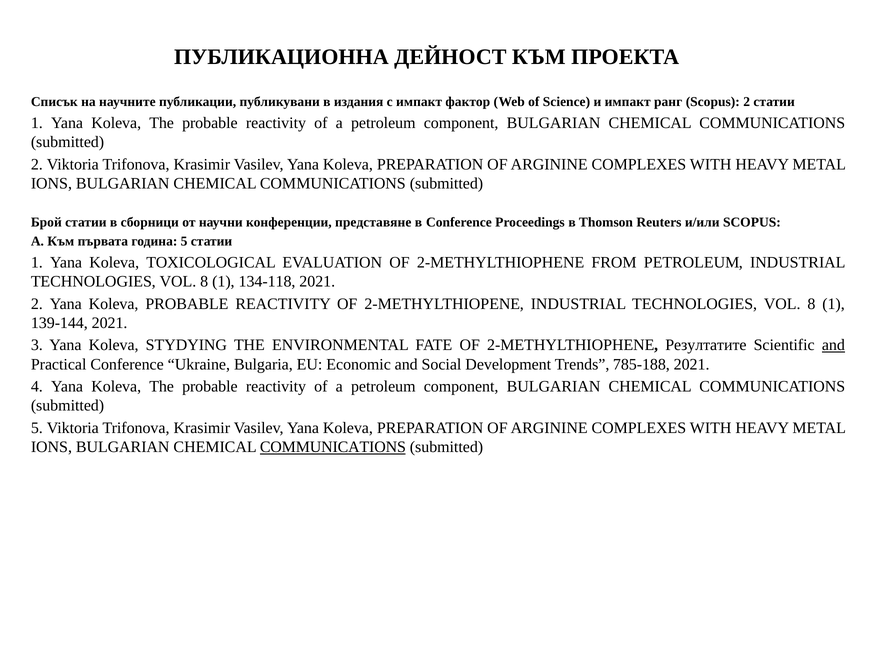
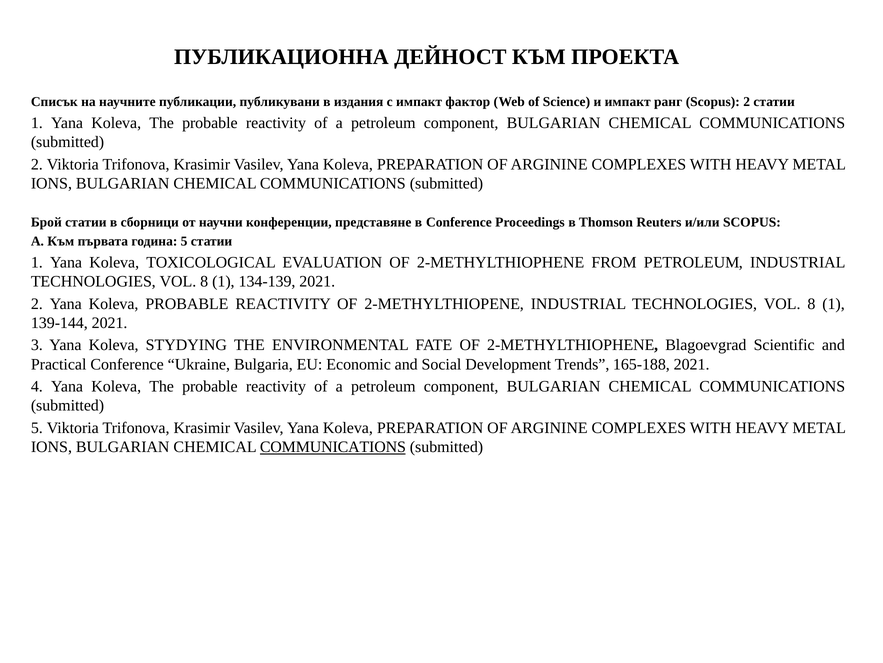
134-118: 134-118 -> 134-139 (267, 281)
Резултатите: Резултатите -> Blagoevgrad (706, 345)
and underline: present -> none (833, 345)
785-188: 785-188 -> 165-188 (641, 364)
